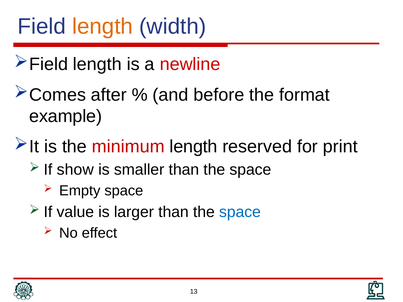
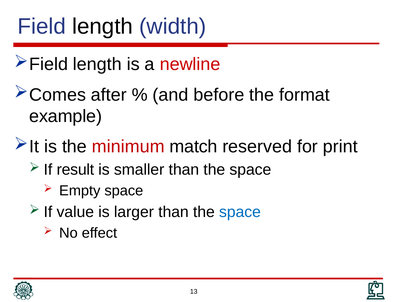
length colour: orange -> black (103, 26)
minimum length: length -> match (194, 147)
show: show -> result (75, 170)
